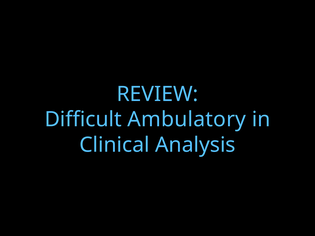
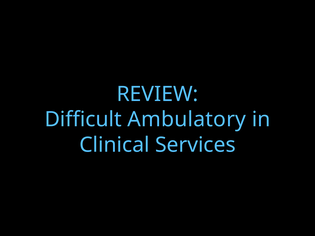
Analysis: Analysis -> Services (195, 145)
